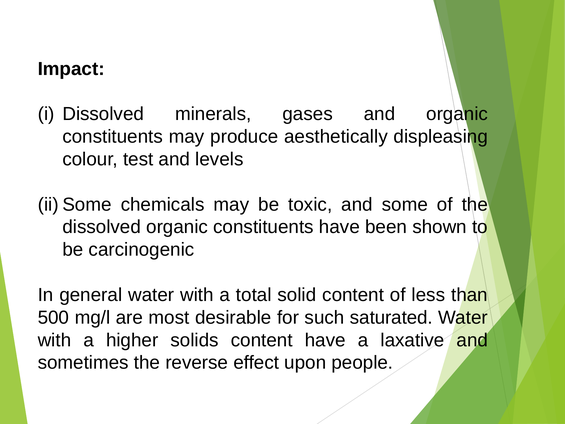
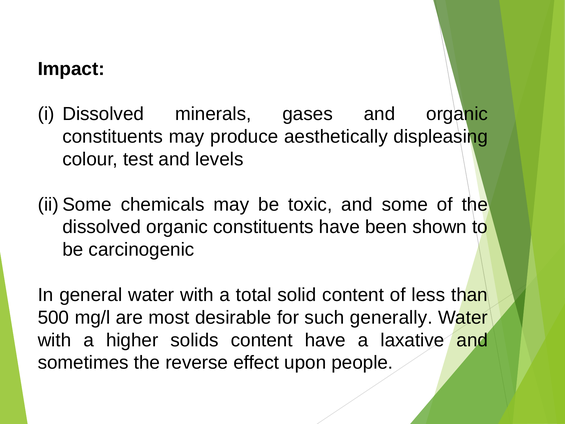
saturated: saturated -> generally (391, 317)
